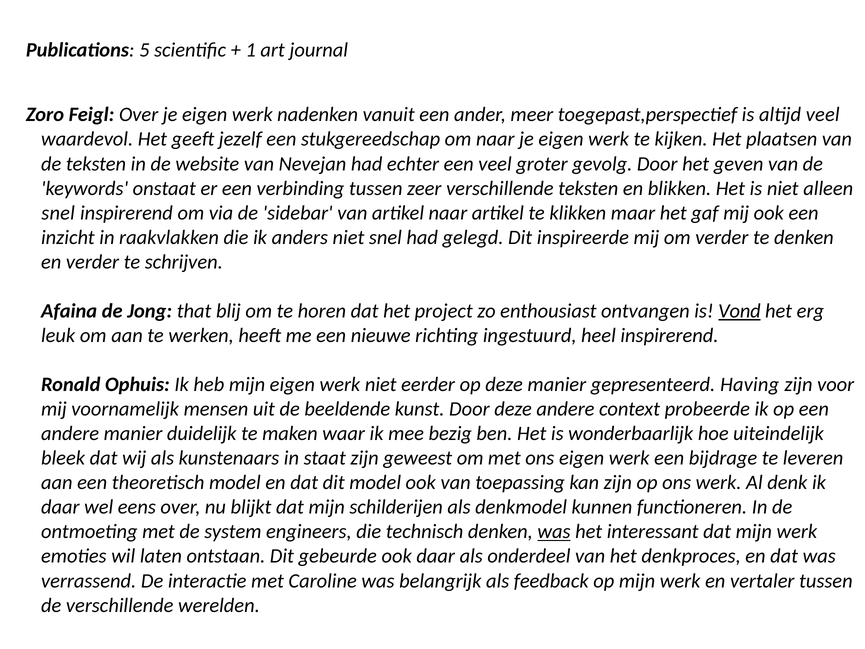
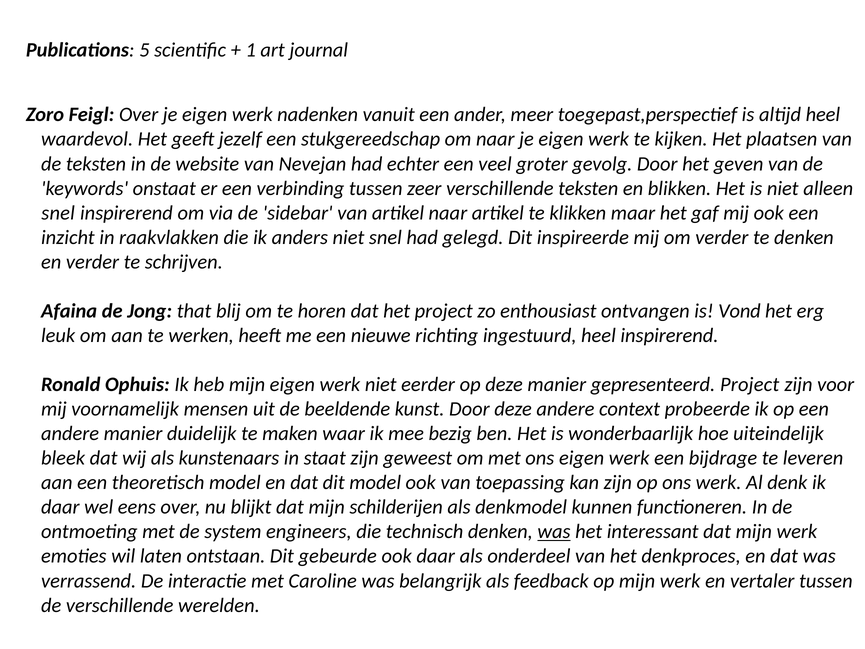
altijd veel: veel -> heel (823, 115)
Vond underline: present -> none (739, 311)
gepresenteerd Having: Having -> Project (750, 384)
